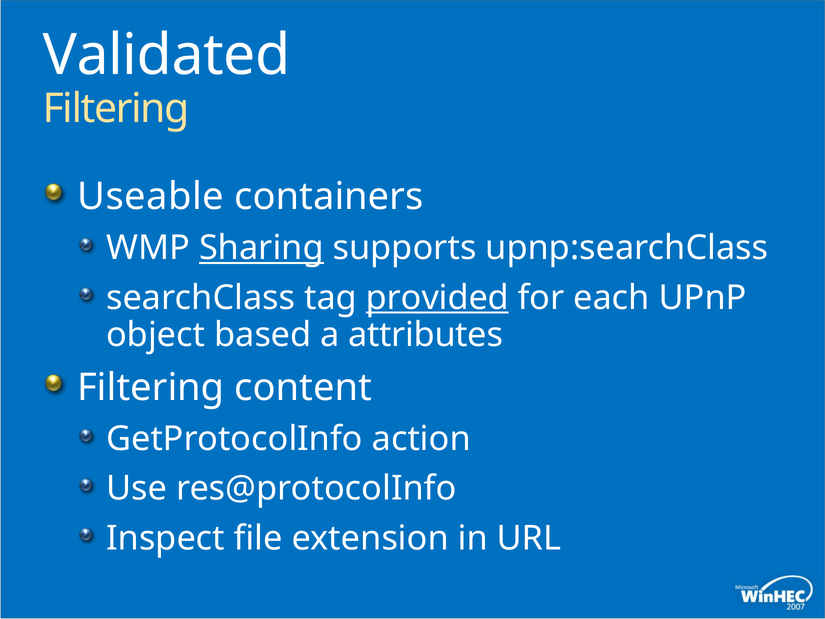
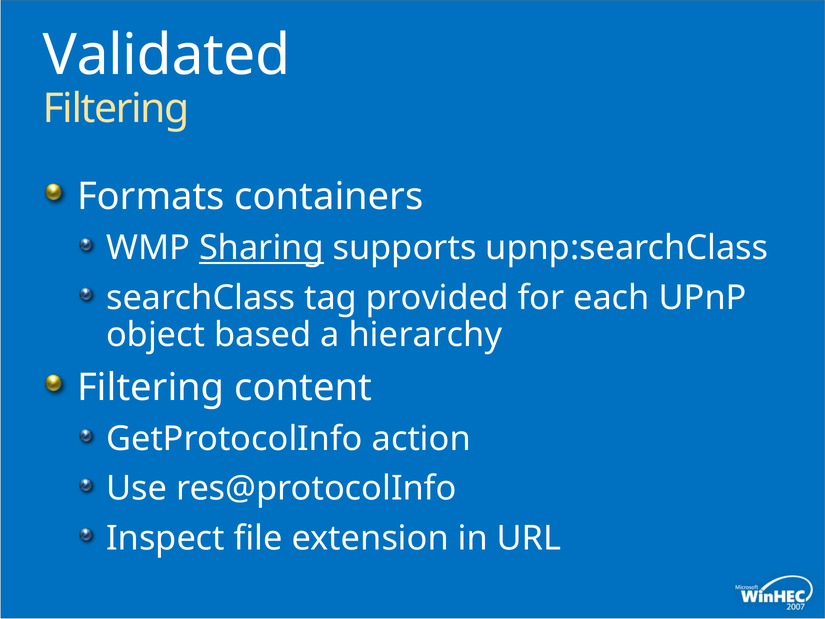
Useable: Useable -> Formats (151, 196)
provided underline: present -> none (437, 298)
attributes: attributes -> hierarchy (425, 335)
